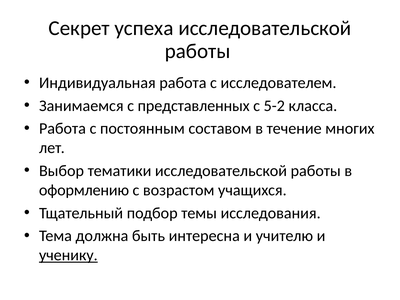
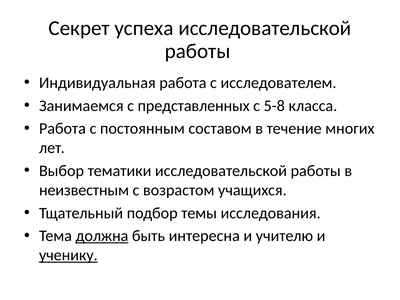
5-2: 5-2 -> 5-8 (274, 106)
оформлению: оформлению -> неизвестным (84, 190)
должна underline: none -> present (102, 236)
